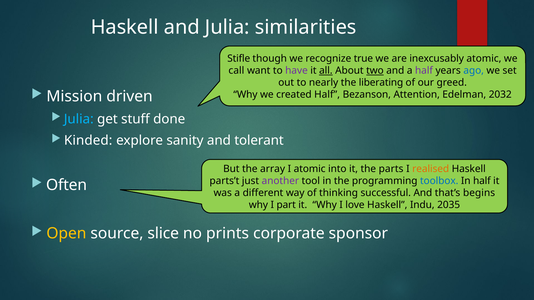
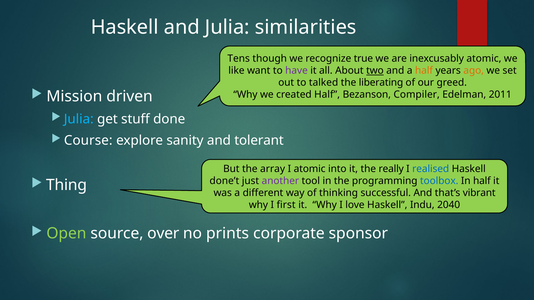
Stifle: Stifle -> Tens (239, 59)
call: call -> like (236, 71)
all underline: present -> none (326, 71)
half colour: purple -> orange (424, 71)
ago colour: blue -> orange (474, 71)
nearly: nearly -> talked (324, 83)
Attention: Attention -> Compiler (417, 95)
2032: 2032 -> 2011 (500, 95)
Kinded: Kinded -> Course (88, 141)
parts: parts -> really (391, 169)
realised colour: orange -> blue (431, 169)
parts’t: parts’t -> done’t (224, 181)
Often: Often -> Thing (67, 185)
begins: begins -> vibrant (479, 193)
part: part -> first (286, 205)
2035: 2035 -> 2040 (449, 205)
Open colour: yellow -> light green (66, 234)
slice: slice -> over (163, 234)
